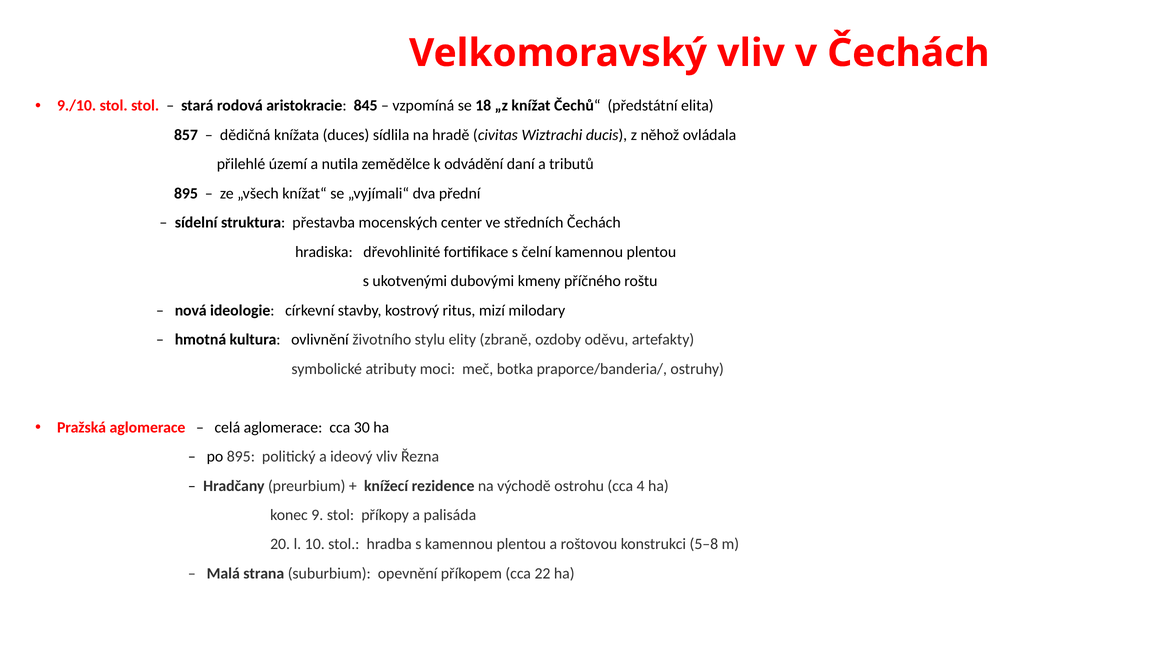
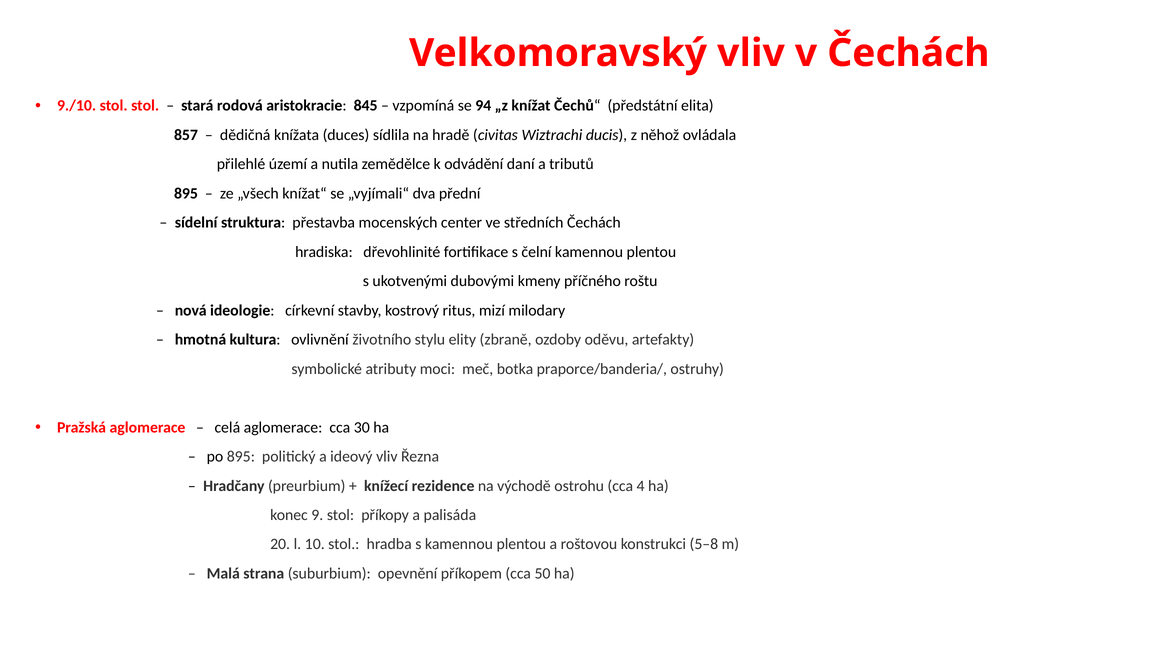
18: 18 -> 94 (483, 106)
22: 22 -> 50 (543, 574)
